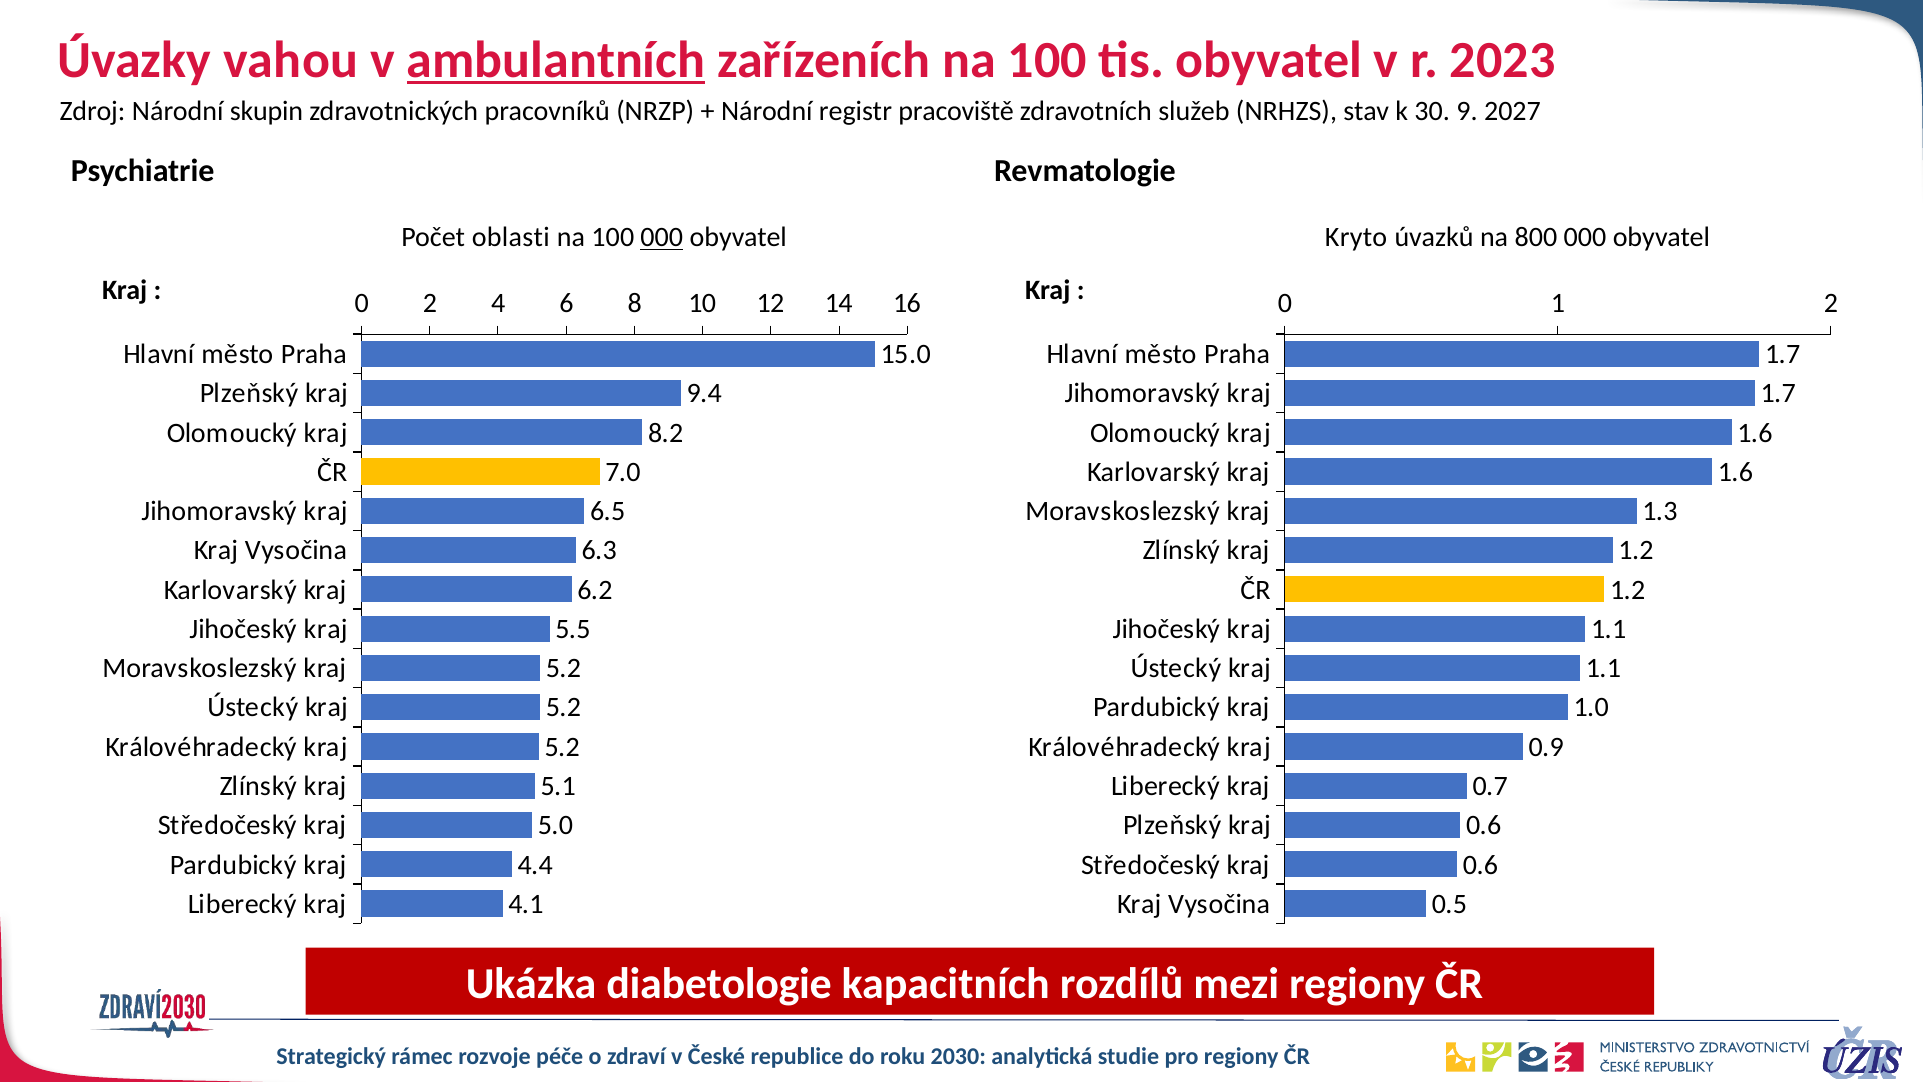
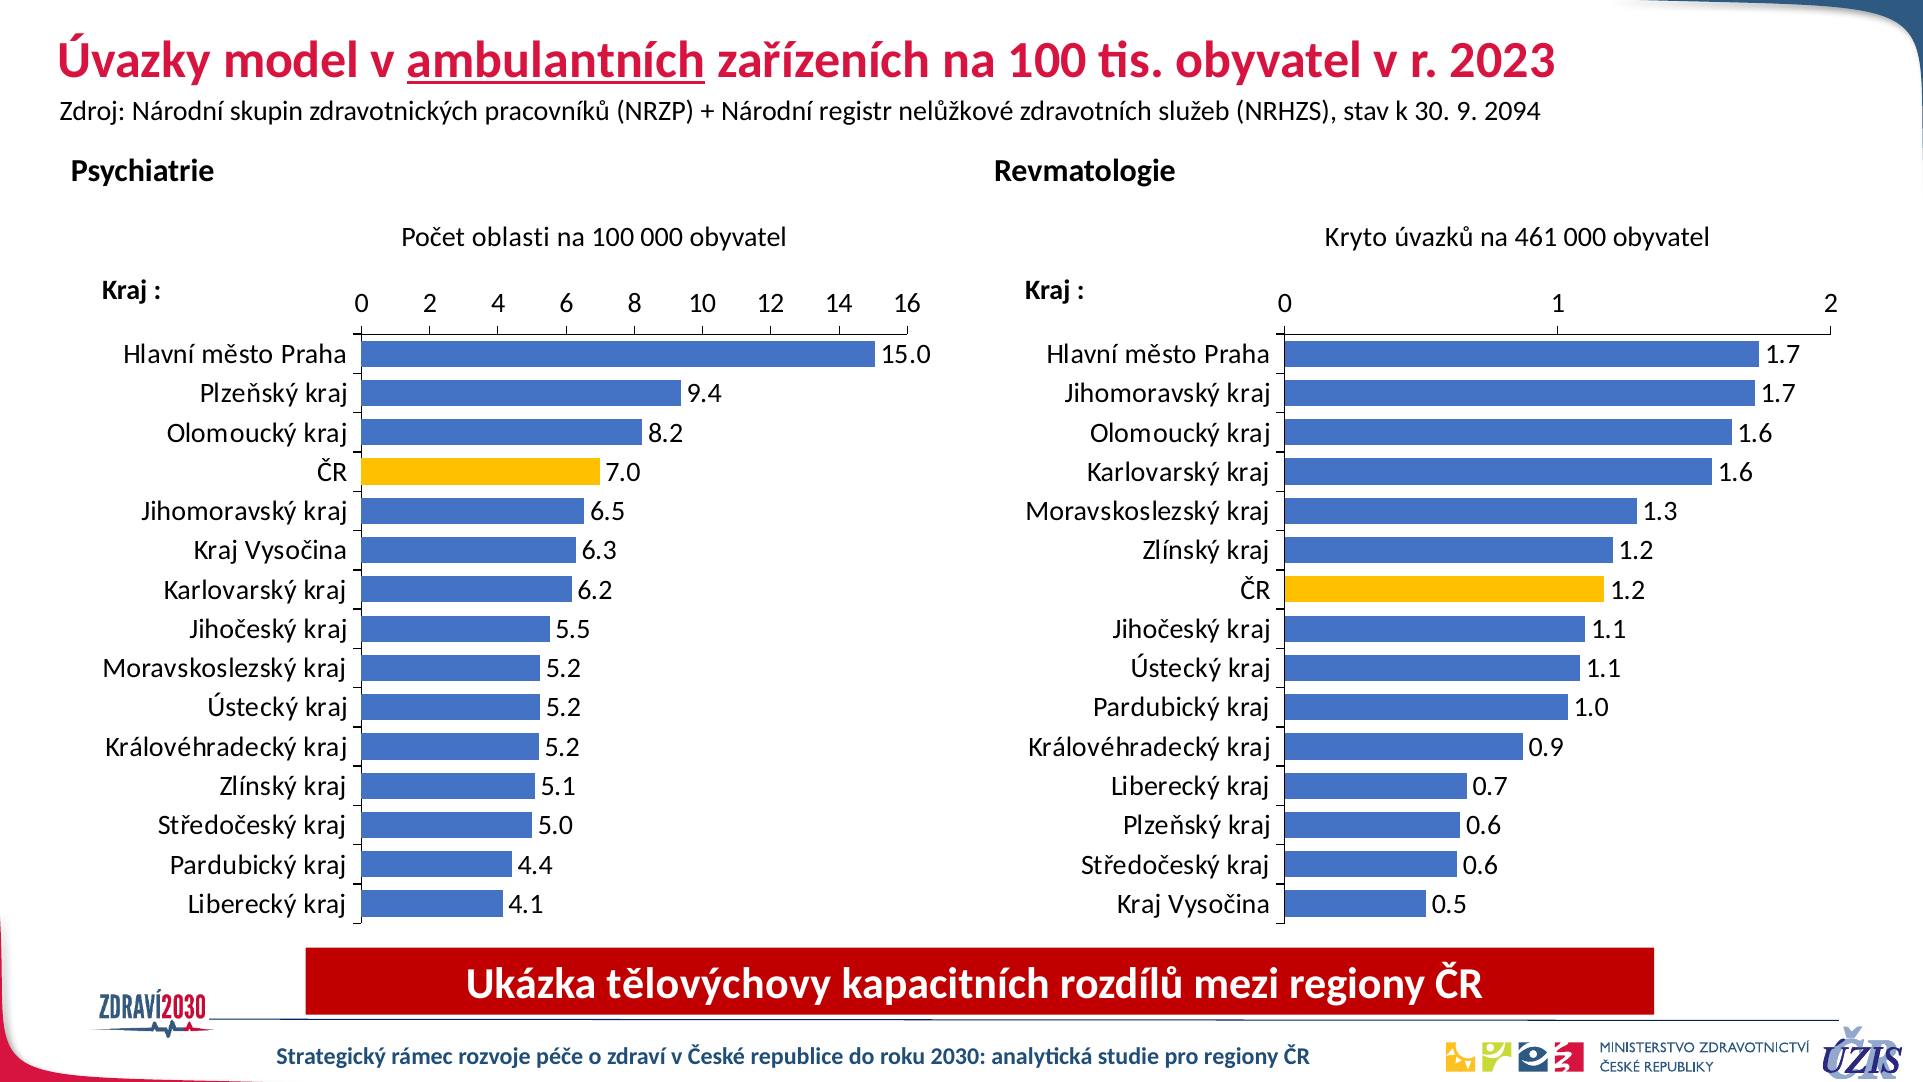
vahou: vahou -> model (291, 60)
pracoviště: pracoviště -> nelůžkové (956, 111)
2027: 2027 -> 2094 (1512, 111)
000 underline: present -> none (662, 237)
800: 800 -> 461 (1536, 237)
diabetologie: diabetologie -> tělovýchovy (719, 984)
